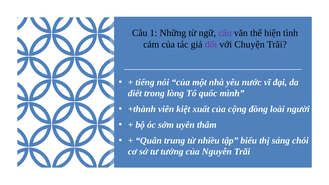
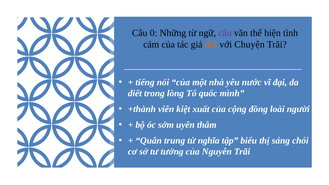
1: 1 -> 0 (154, 33)
đối colour: purple -> orange (211, 45)
nhiều: nhiều -> nghĩa (209, 141)
